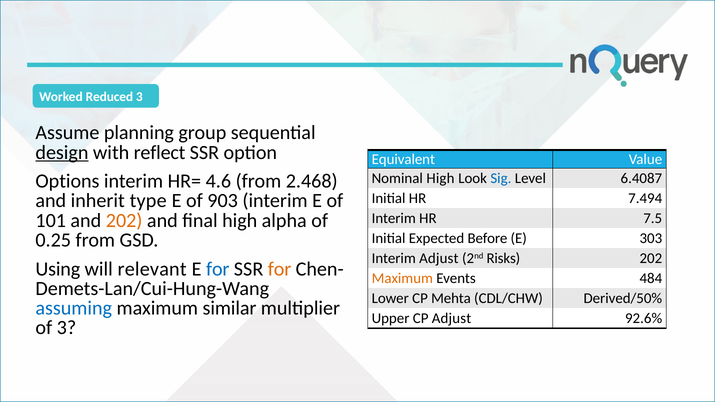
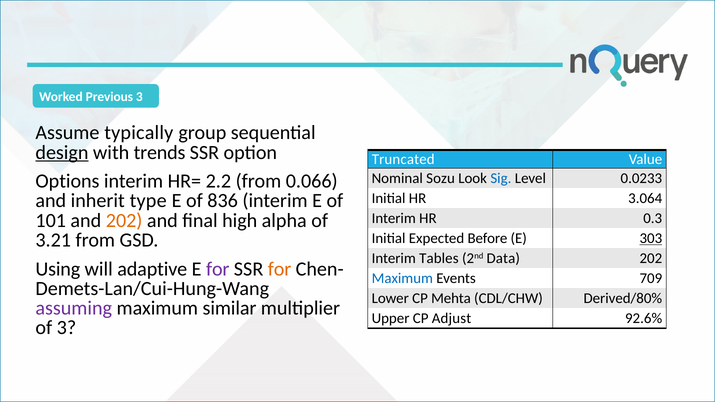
Reduced: Reduced -> Previous (109, 97)
planning: planning -> typically (139, 133)
reflect: reflect -> trends (160, 152)
Equivalent: Equivalent -> Truncated (403, 159)
Nominal High: High -> Sozu (441, 178)
6.4087: 6.4087 -> 0.0233 (641, 178)
4.6: 4.6 -> 2.2 (218, 181)
2.468: 2.468 -> 0.066 (312, 181)
7.494: 7.494 -> 3.064 (645, 198)
903: 903 -> 836 (223, 201)
7.5: 7.5 -> 0.3 (653, 218)
0.25: 0.25 -> 3.21 (53, 240)
303 underline: none -> present (651, 238)
Interim Adjust: Adjust -> Tables (439, 258)
Risks: Risks -> Data (503, 258)
relevant: relevant -> adaptive (152, 269)
for colour: blue -> purple (218, 269)
Maximum colour: orange -> blue (402, 278)
484: 484 -> 709 (651, 278)
Derived/50%: Derived/50% -> Derived/80% (623, 298)
assuming colour: blue -> purple (74, 308)
